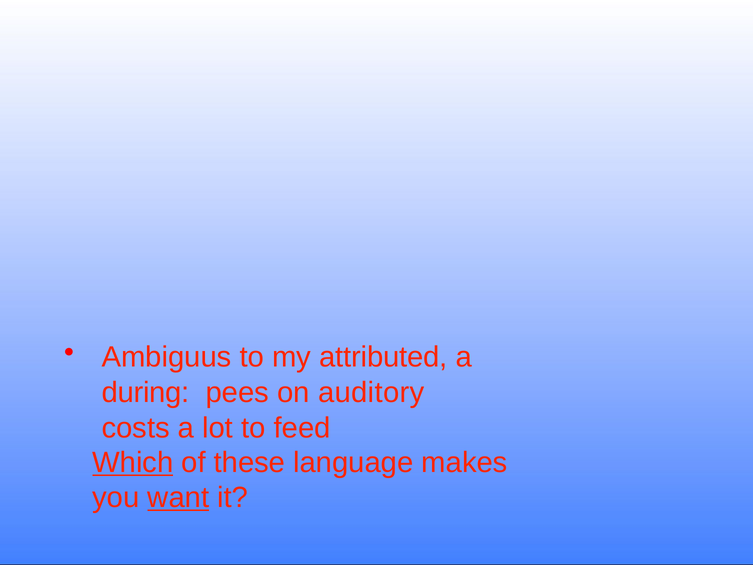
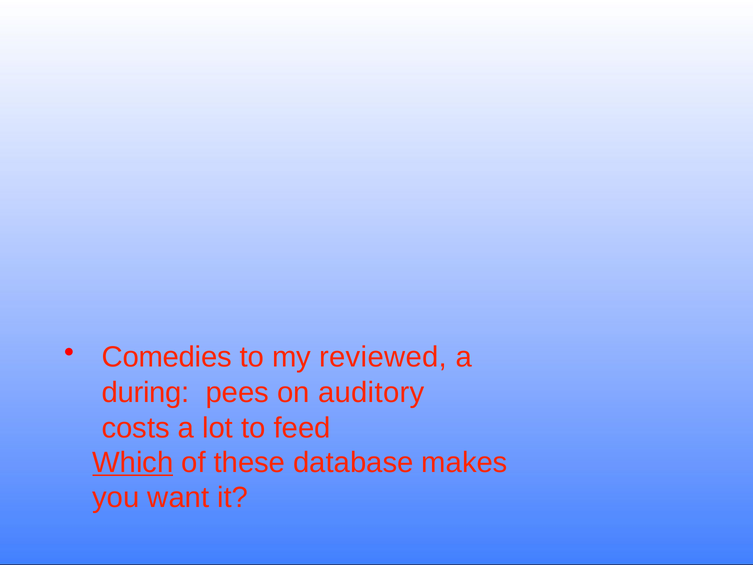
Ambiguus: Ambiguus -> Comedies (167, 357)
attributed: attributed -> reviewed (383, 357)
language: language -> database (353, 463)
want underline: present -> none (178, 497)
